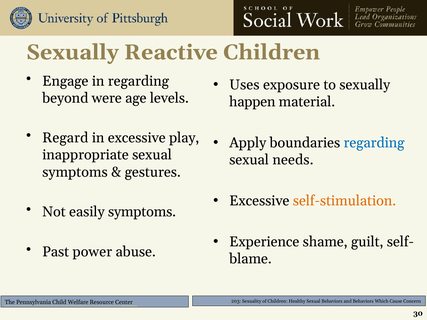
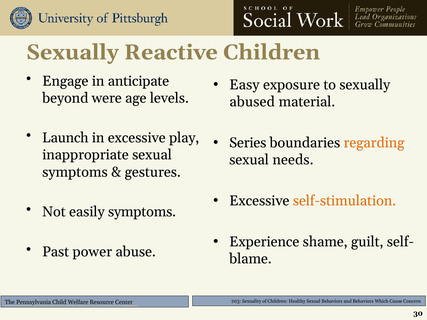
in regarding: regarding -> anticipate (139, 81)
Uses: Uses -> Easy (244, 85)
happen: happen -> abused (252, 102)
Regard: Regard -> Launch (65, 138)
Apply: Apply -> Series (248, 143)
regarding colour: blue -> orange (374, 143)
